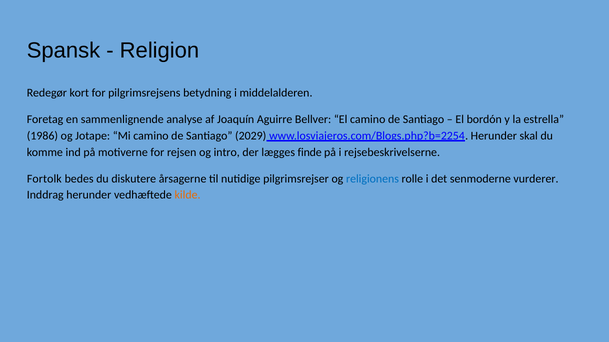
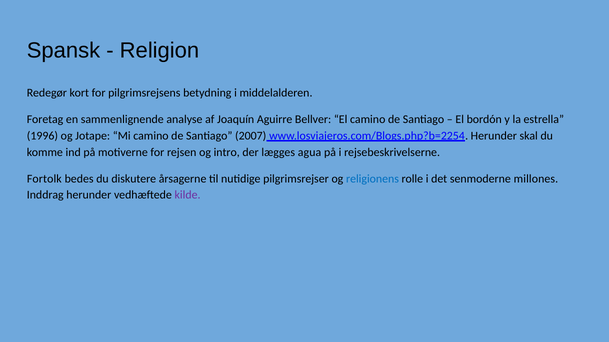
1986: 1986 -> 1996 (42, 136)
2029: 2029 -> 2007 (251, 136)
finde: finde -> agua (310, 152)
vurderer: vurderer -> millones (536, 179)
kilde colour: orange -> purple (188, 195)
